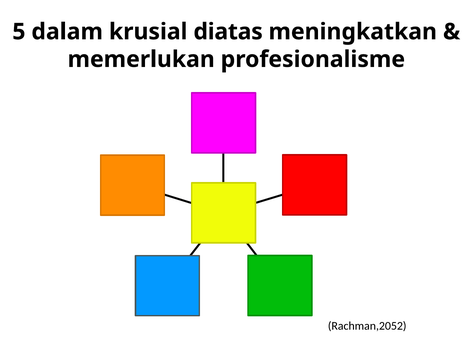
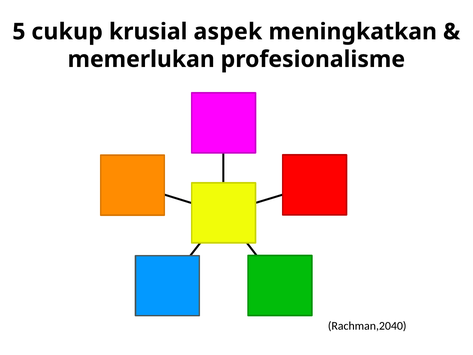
dalam: dalam -> cukup (67, 32)
diatas: diatas -> aspek (228, 32)
Rachman,2052: Rachman,2052 -> Rachman,2040 (367, 326)
